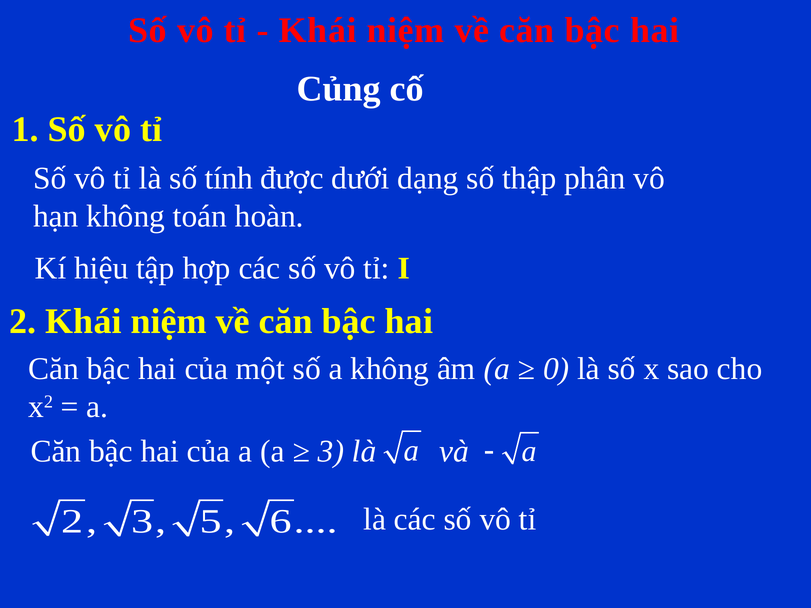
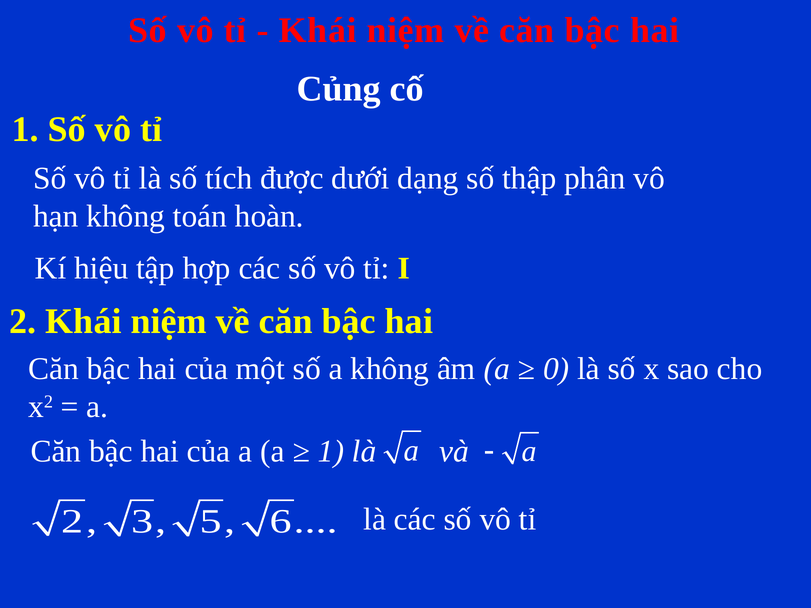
tính: tính -> tích (229, 178)
3: 3 -> 1 (331, 452)
